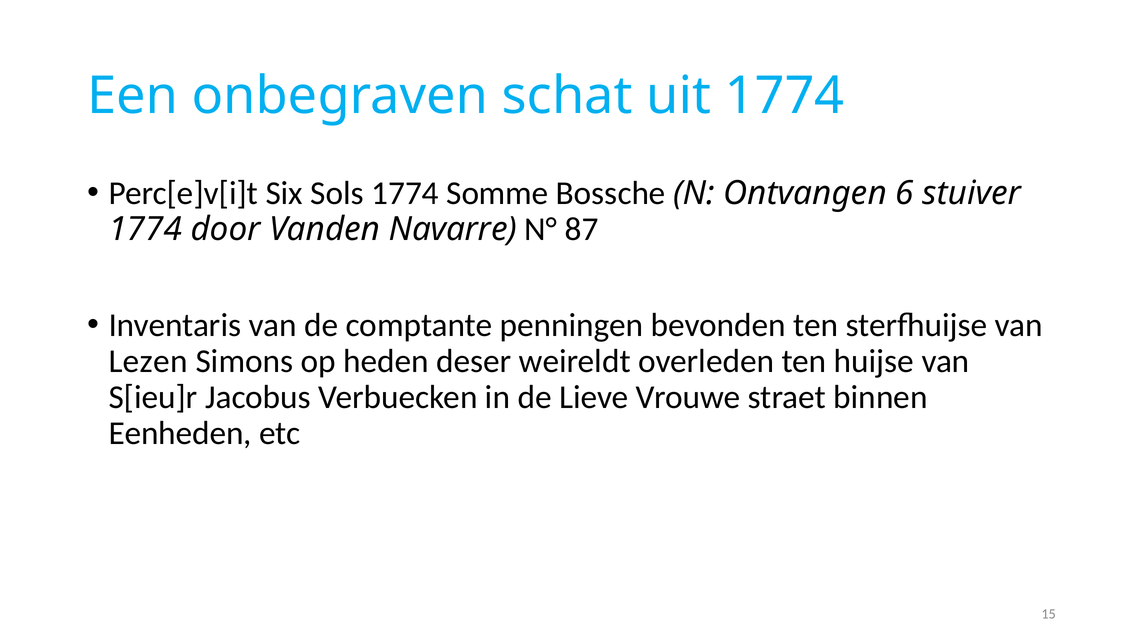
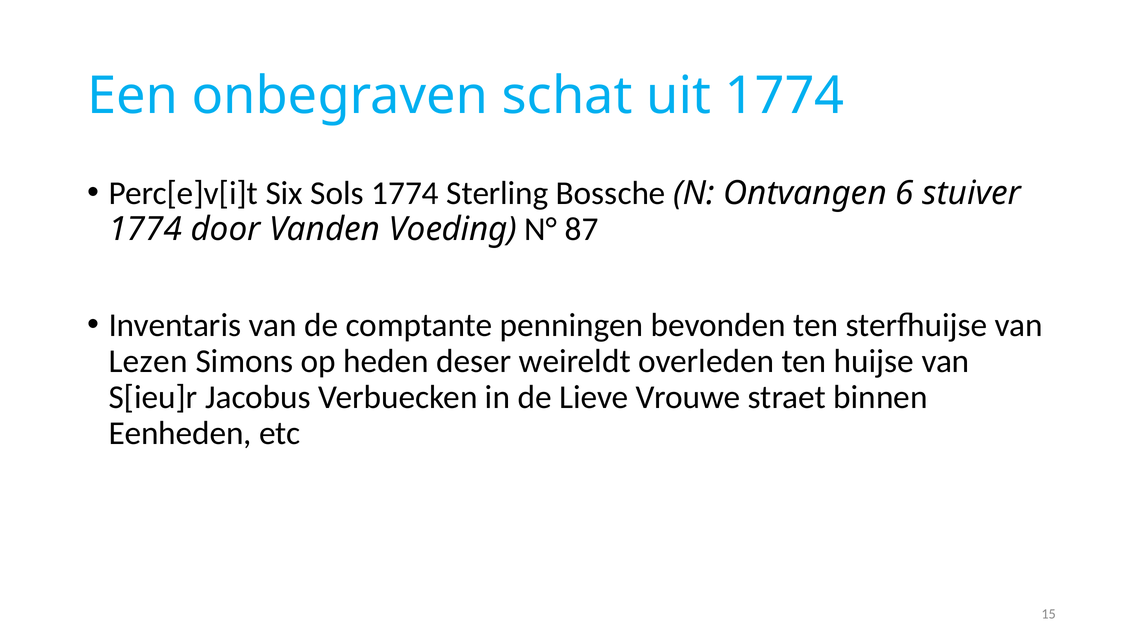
Somme: Somme -> Sterling (497, 193)
Navarre: Navarre -> Voeding (453, 229)
